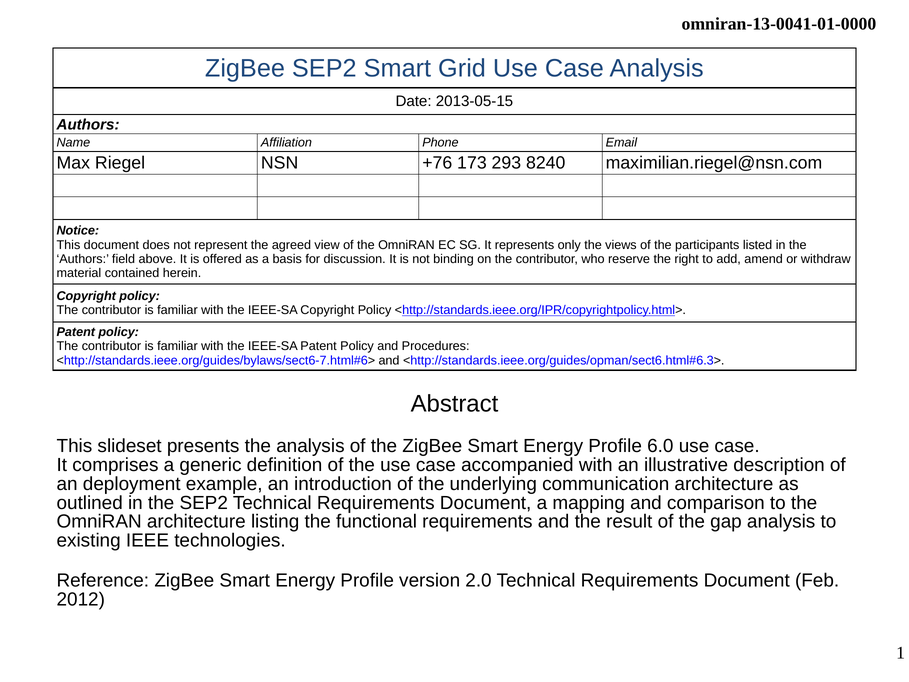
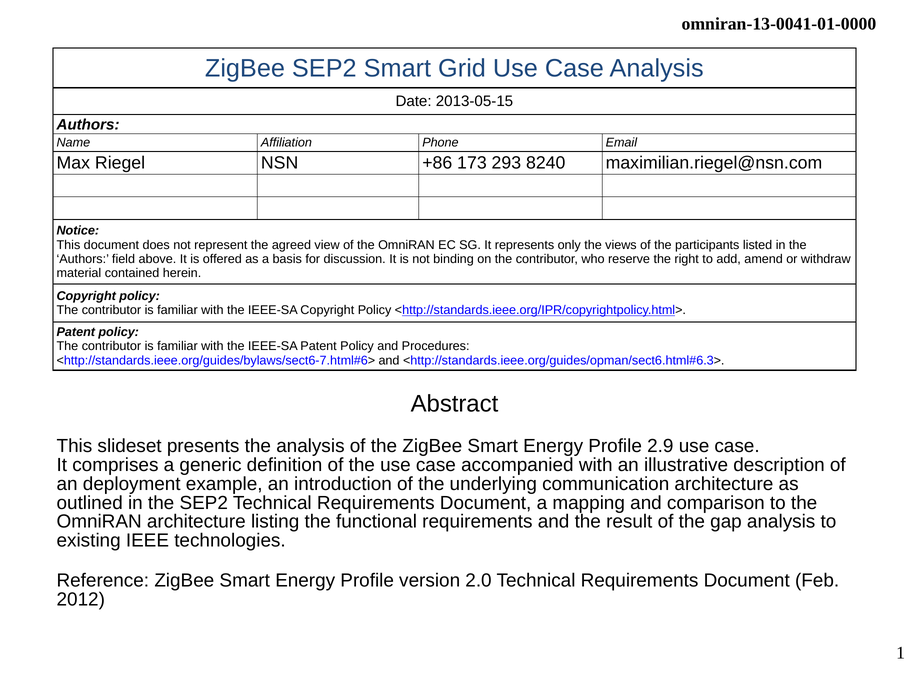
+76: +76 -> +86 (437, 163)
6.0: 6.0 -> 2.9 (660, 446)
